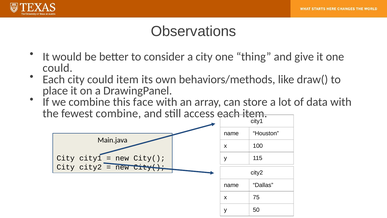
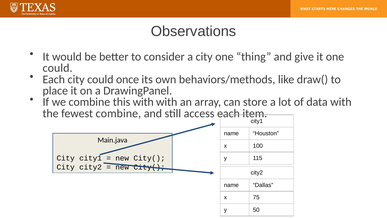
could item: item -> once (128, 79)
this face: face -> with (143, 102)
